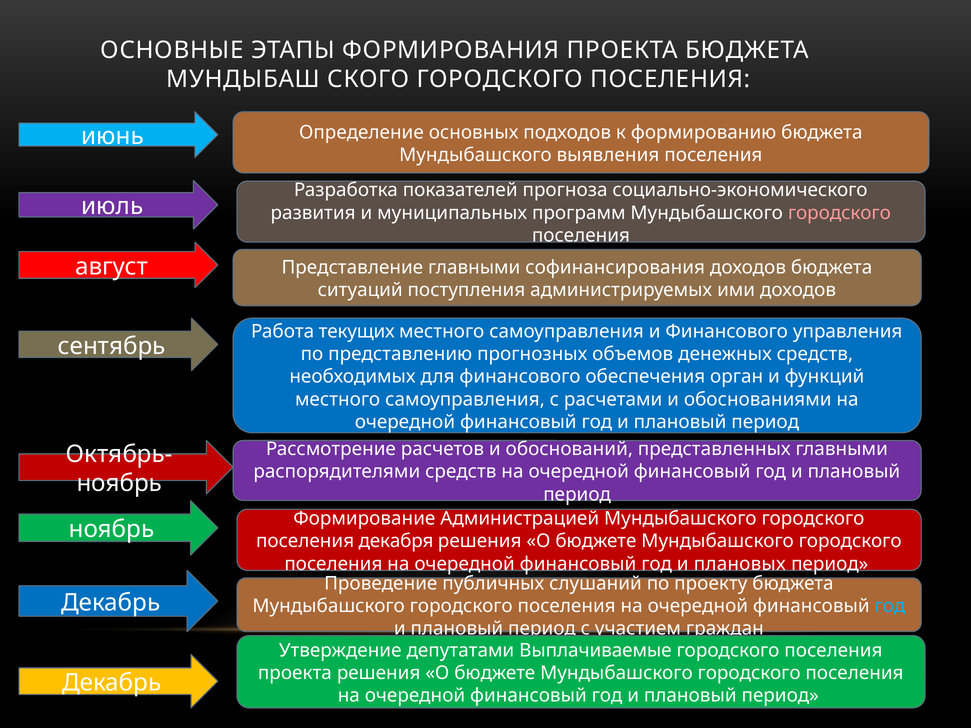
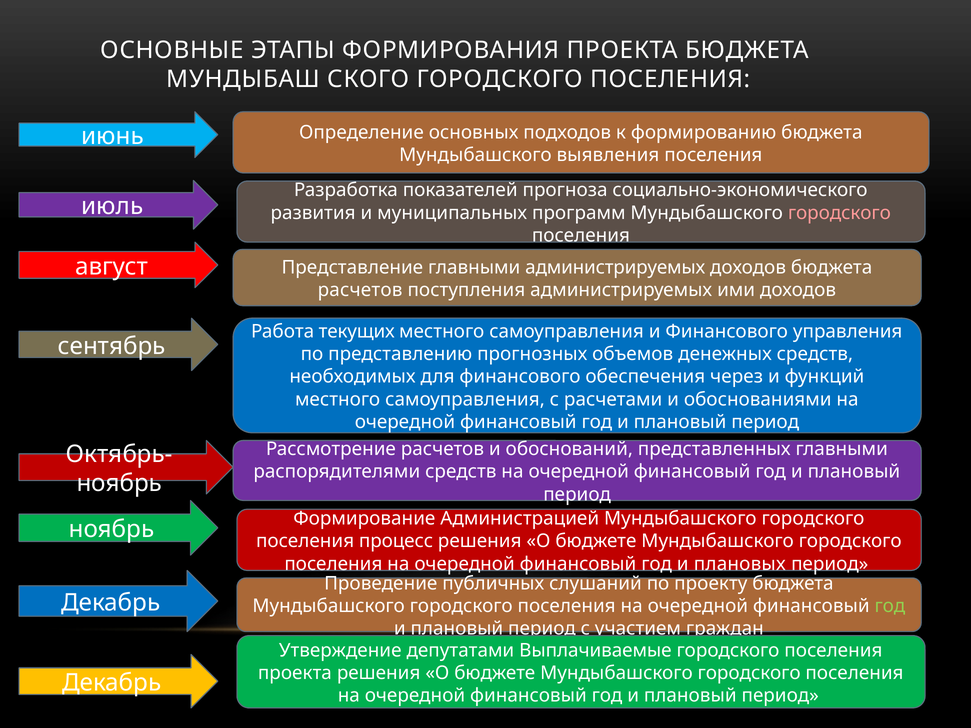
главными софинансирования: софинансирования -> администрируемых (615, 268)
ситуаций: ситуаций -> расчетов (360, 290)
орган: орган -> через (737, 377)
декабря: декабря -> процесс (396, 541)
год colour: light blue -> light green (890, 606)
